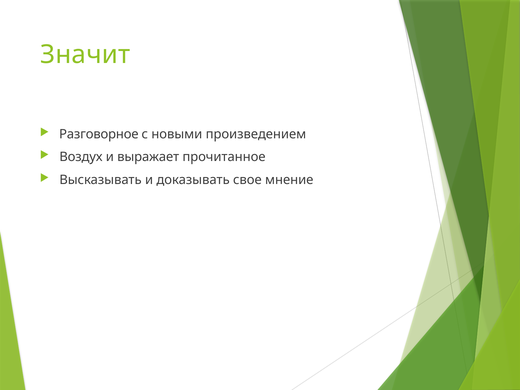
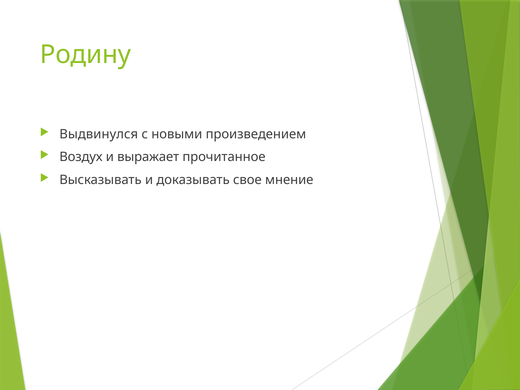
Значит: Значит -> Родину (86, 55)
Разговорное: Разговорное -> Выдвинулся (99, 134)
